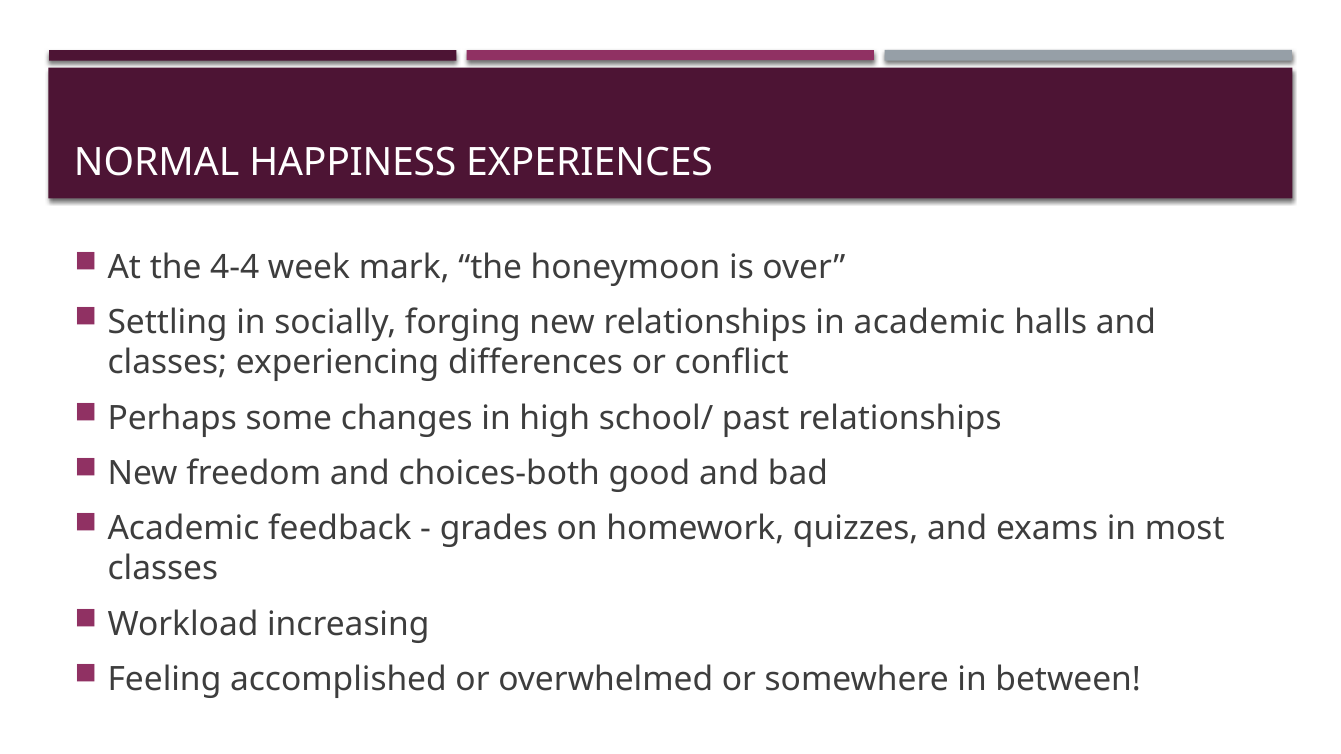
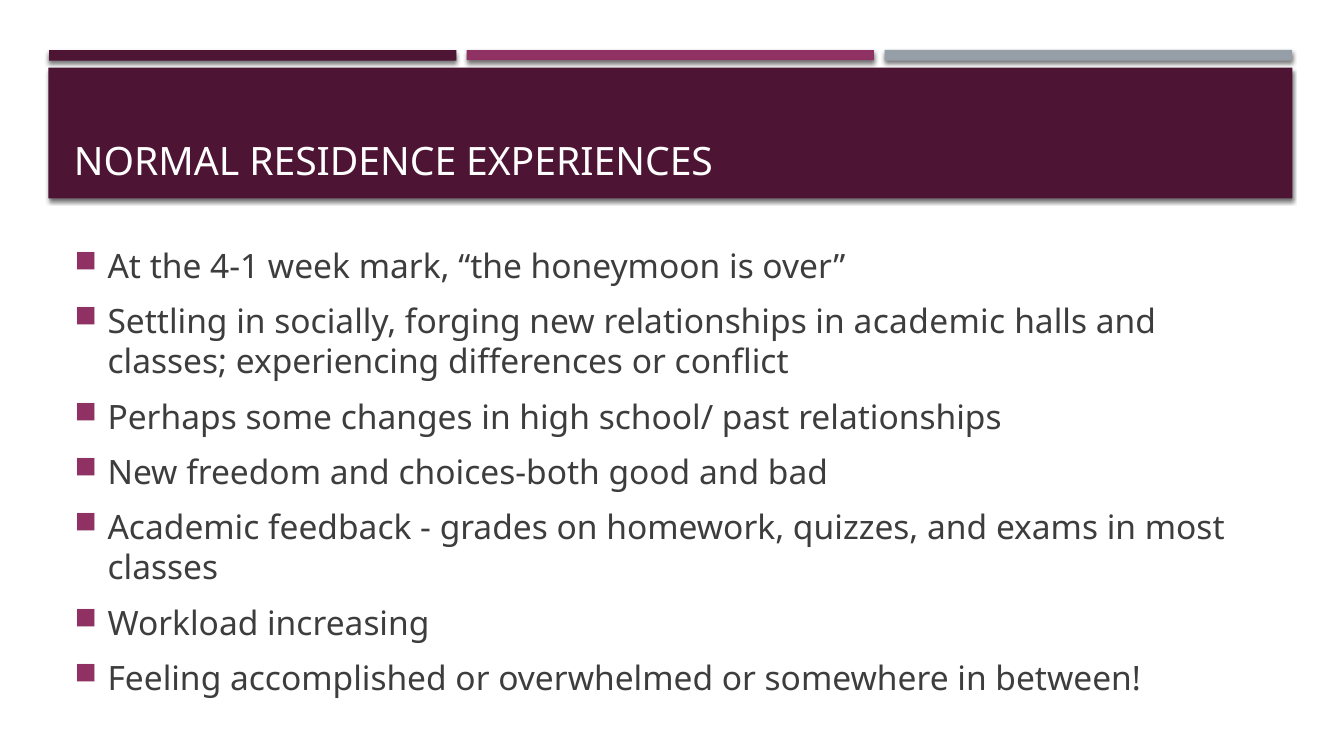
HAPPINESS: HAPPINESS -> RESIDENCE (353, 163)
4-4: 4-4 -> 4-1 (235, 267)
